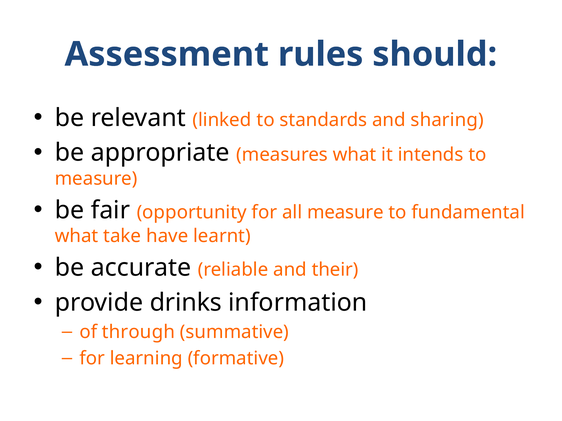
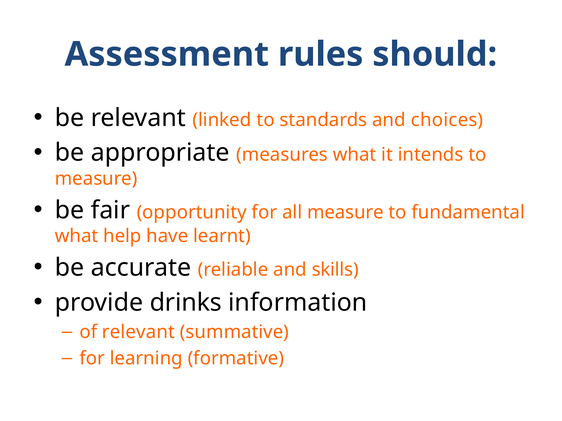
sharing: sharing -> choices (447, 120)
take: take -> help (122, 236)
their: their -> skills (335, 270)
of through: through -> relevant (138, 332)
